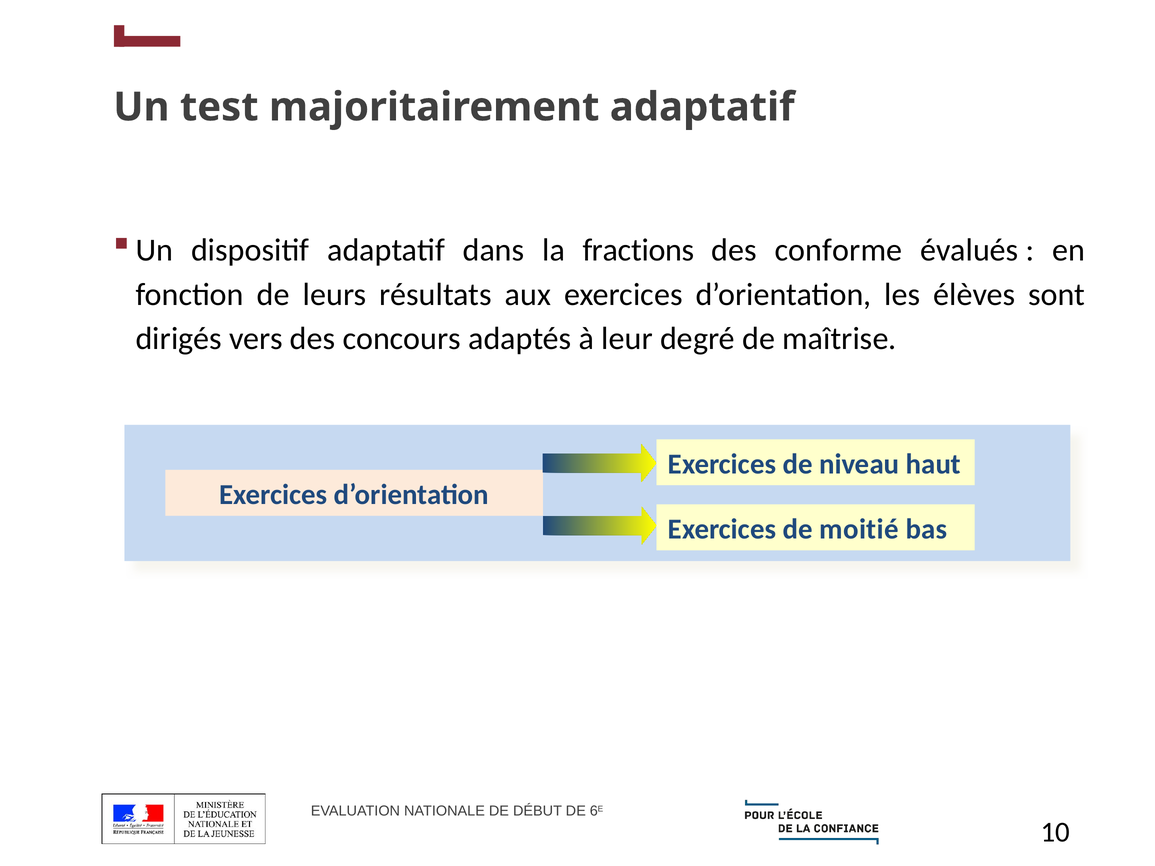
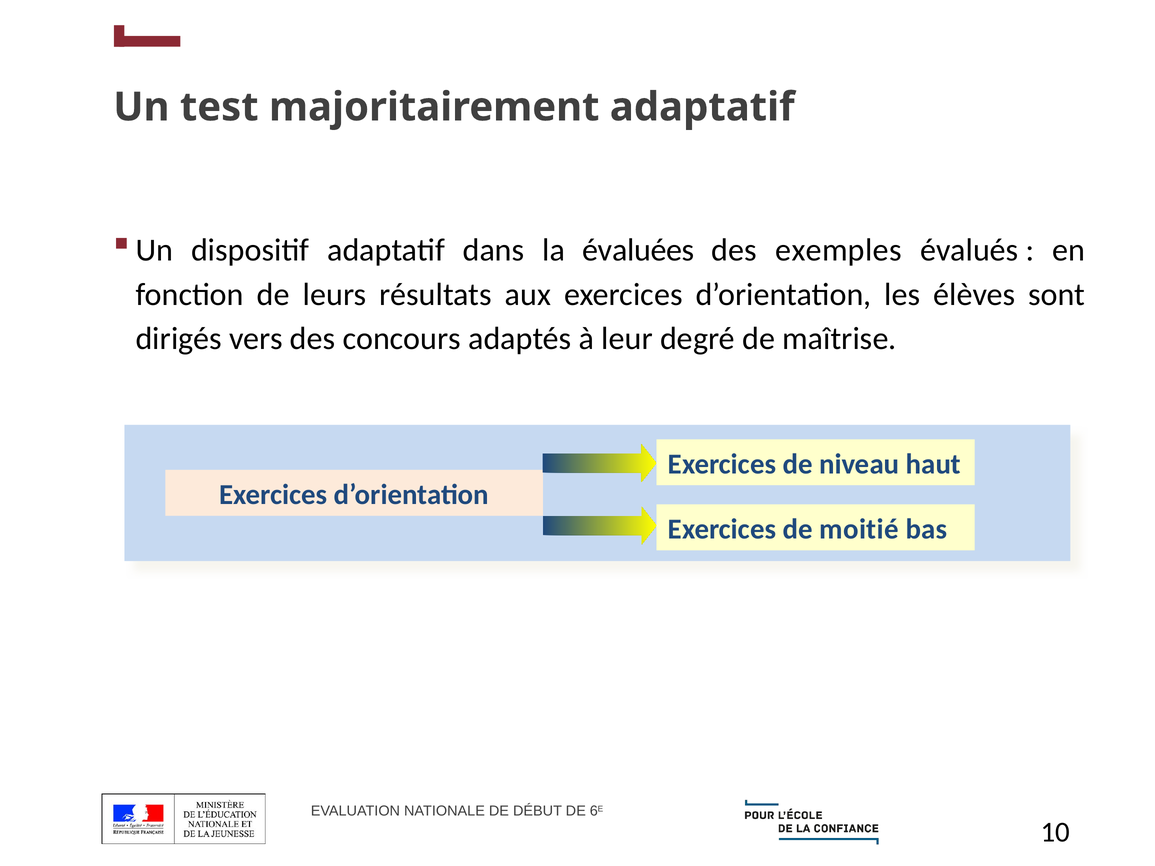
fractions: fractions -> évaluées (638, 250)
conforme: conforme -> exemples (838, 250)
